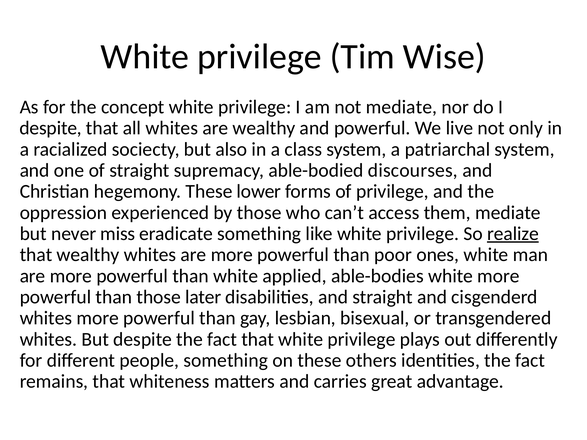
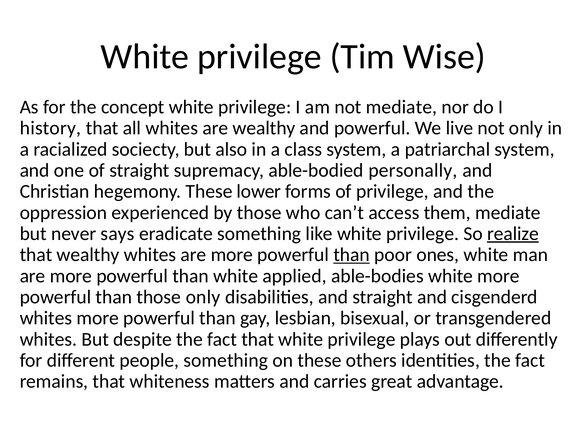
despite: despite -> history (50, 128)
discourses: discourses -> personally (413, 170)
miss: miss -> says (118, 234)
than underline: none -> present (352, 255)
those later: later -> only (203, 297)
